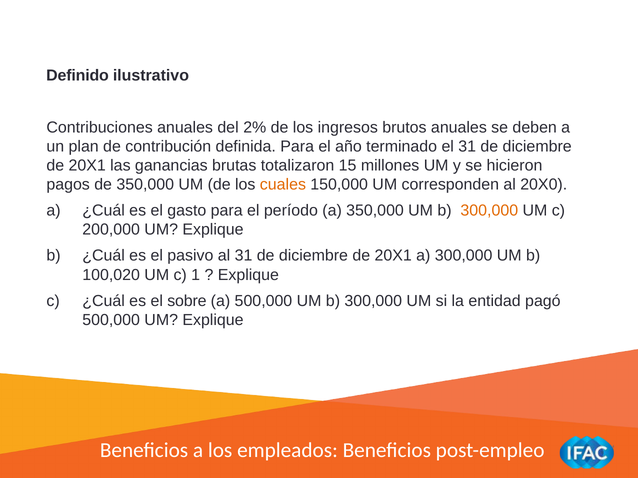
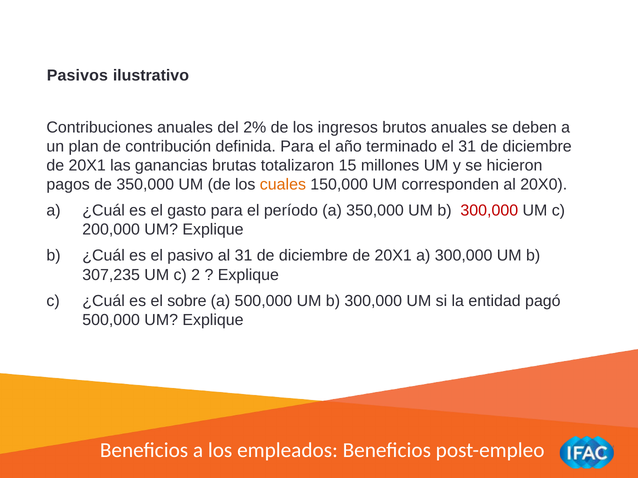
Definido: Definido -> Pasivos (77, 75)
300,000 colour: orange -> red (489, 211)
100,020: 100,020 -> 307,235 (111, 275)
1: 1 -> 2 (196, 275)
